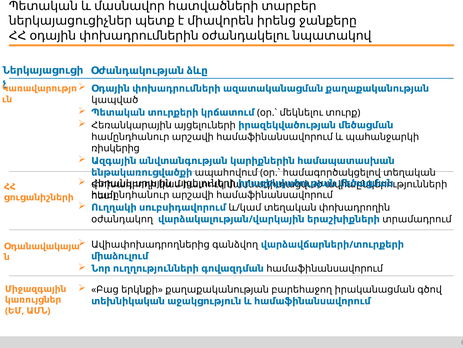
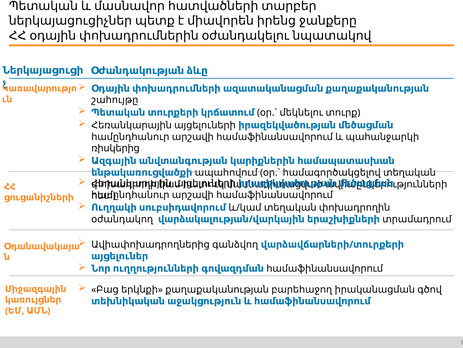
կապված: կապված -> շահույթը (115, 100)
միաձուլում: միաձուլում -> այցելուներ (120, 256)
